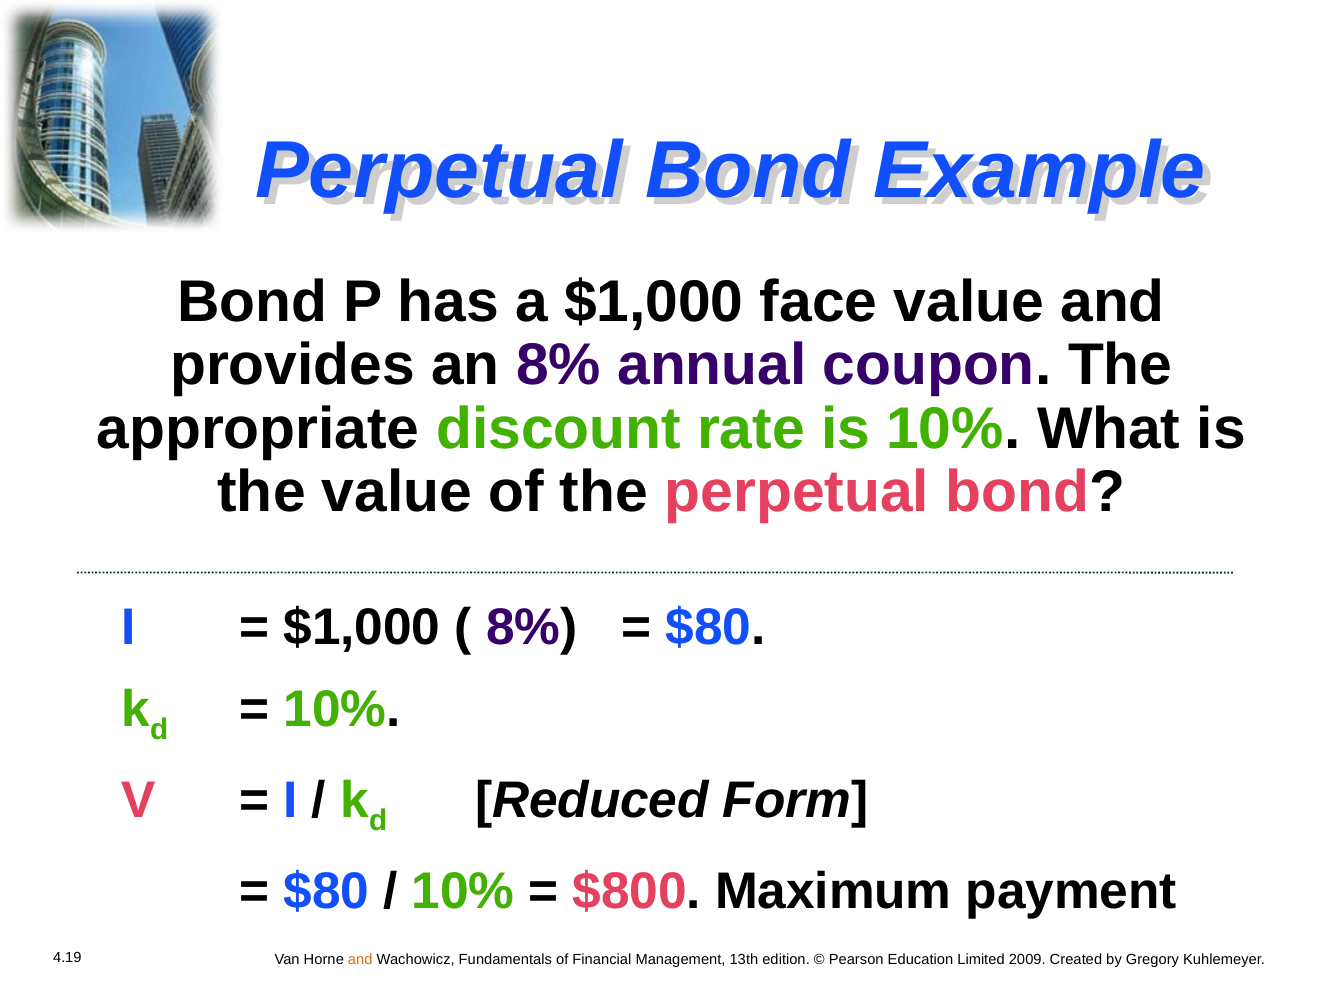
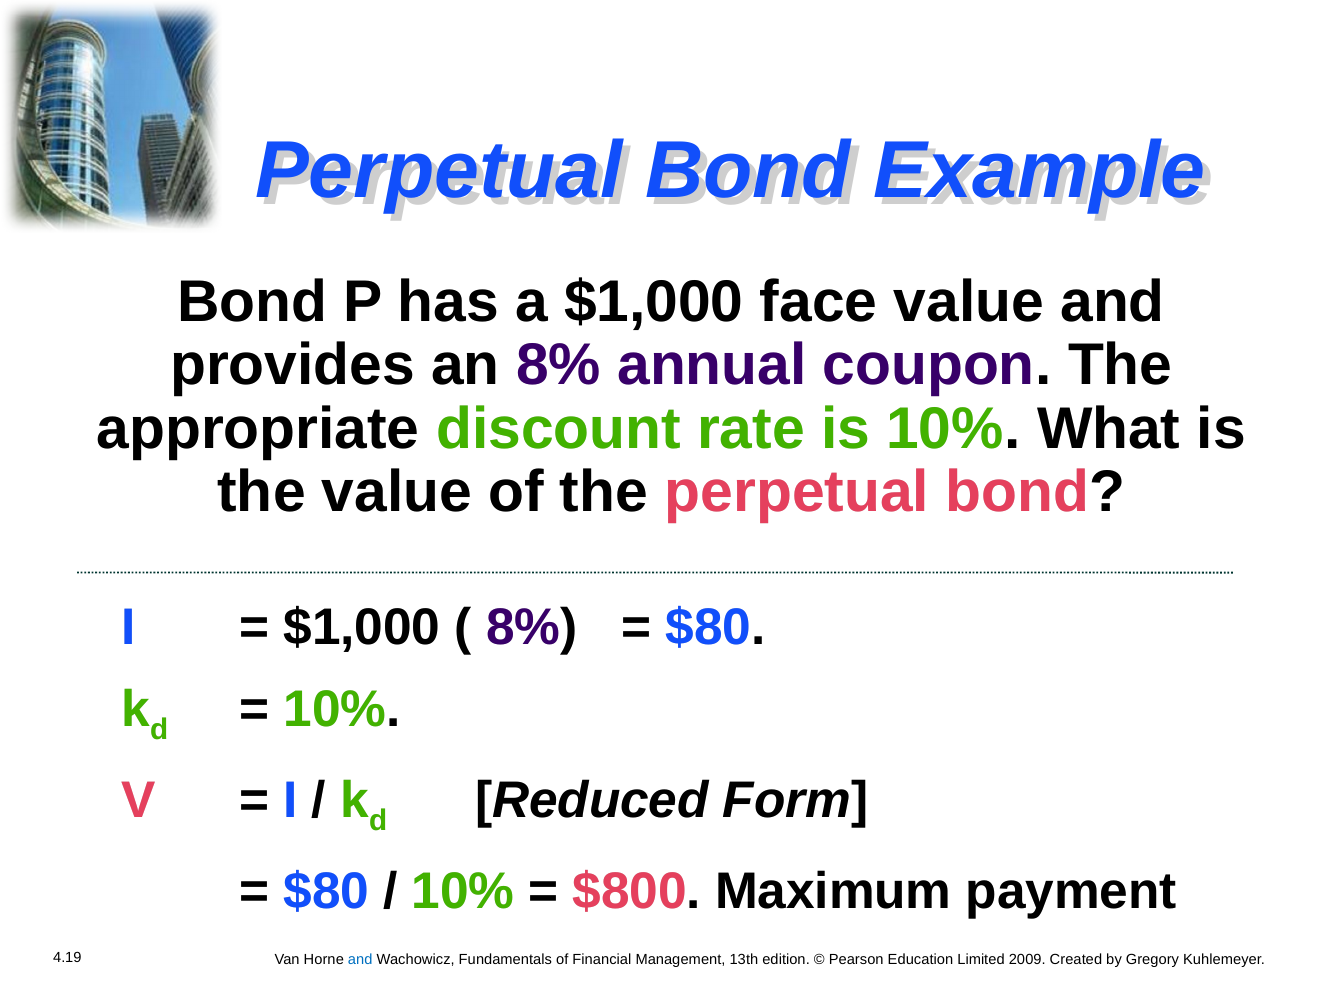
and colour: orange -> blue (360, 959)
